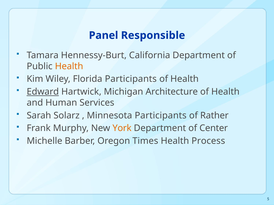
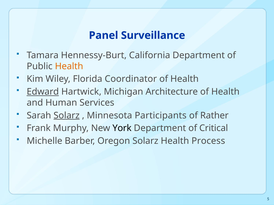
Responsible: Responsible -> Surveillance (153, 35)
Florida Participants: Participants -> Coordinator (131, 79)
Solarz underline: none -> present (67, 116)
York colour: orange -> black (122, 128)
Center: Center -> Critical (214, 128)
Oregon Times: Times -> Solarz (145, 141)
